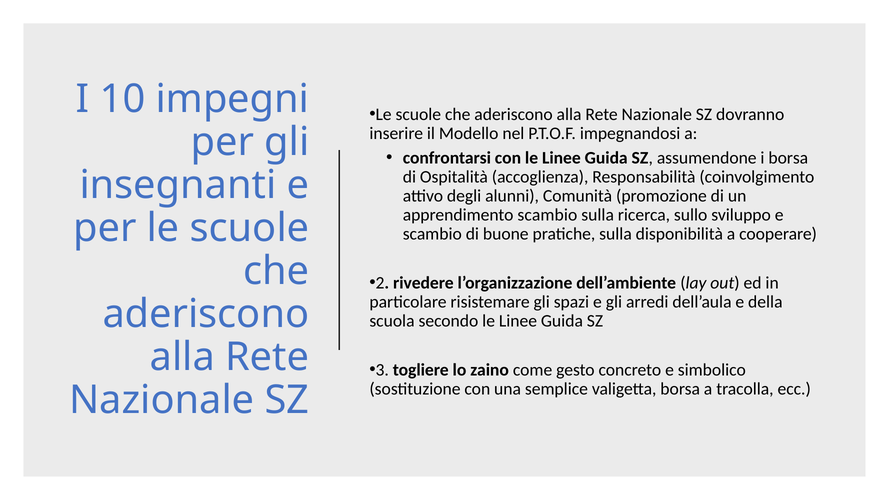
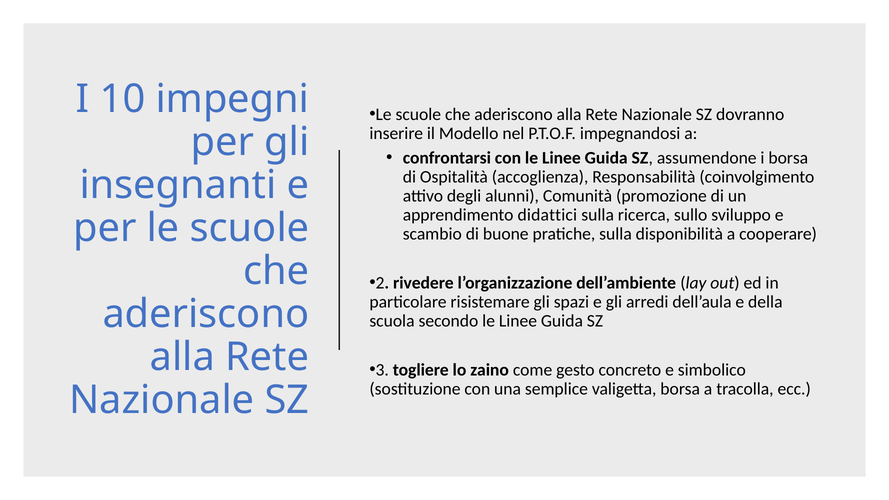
apprendimento scambio: scambio -> didattici (547, 215)
